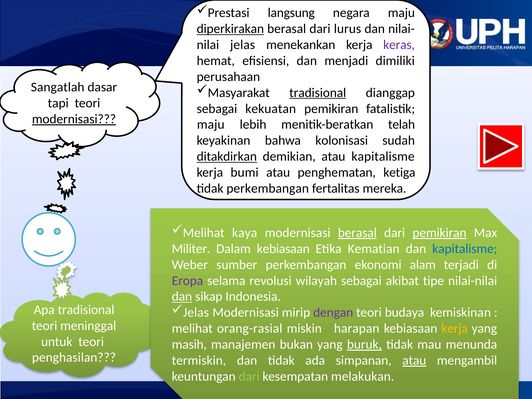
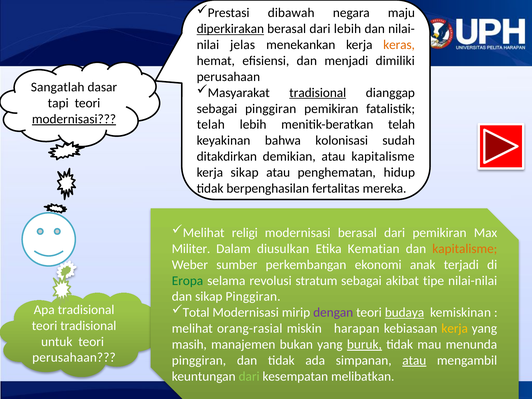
langsung: langsung -> dibawah (291, 13)
dari lurus: lurus -> lebih (347, 29)
keras colour: purple -> orange (399, 45)
sebagai kekuatan: kekuatan -> pinggiran (271, 109)
maju: maju -> telah (211, 125)
ditakdirkan underline: present -> none (227, 157)
kerja bumi: bumi -> sikap (245, 172)
ketiga: ketiga -> hidup (399, 172)
tidak perkembangan: perkembangan -> berpenghasilan (268, 188)
kaya: kaya -> religi (245, 233)
berasal underline: present -> none (357, 233)
pemikiran underline: present -> none (440, 233)
Dalam kebiasaan: kebiasaan -> diusulkan (283, 249)
kapitalisme colour: blue -> orange (465, 249)
alam: alam -> anak (423, 265)
Eropa colour: purple -> green (187, 281)
wilayah: wilayah -> stratum (316, 281)
dan underline: present -> none (182, 297)
sikap Indonesia: Indonesia -> Pinggiran (253, 297)
Jelas: Jelas -> Total (196, 313)
budaya underline: none -> present (404, 313)
teori meninggal: meninggal -> tradisional (88, 326)
penghasilan: penghasilan -> perusahaan (74, 358)
termiskin: termiskin -> pinggiran (199, 360)
melakukan: melakukan -> melibatkan (363, 376)
